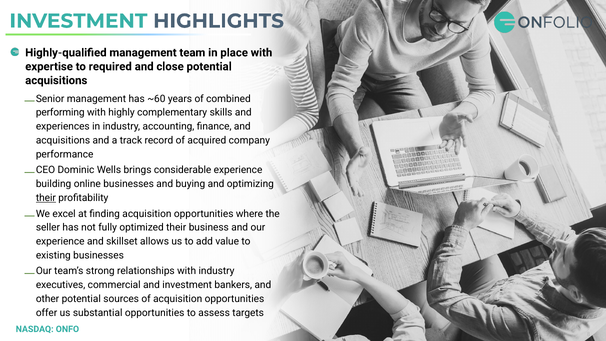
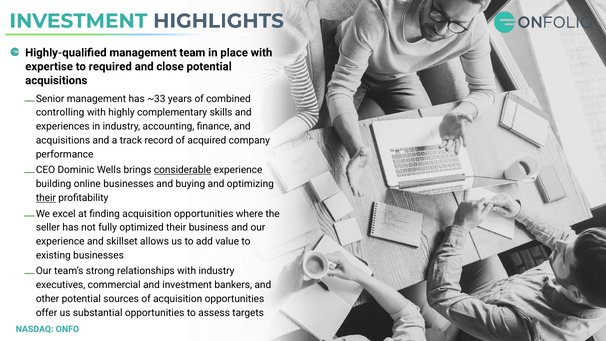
~60: ~60 -> ~33 (156, 99)
performing: performing -> controlling (60, 113)
considerable underline: none -> present (183, 170)
